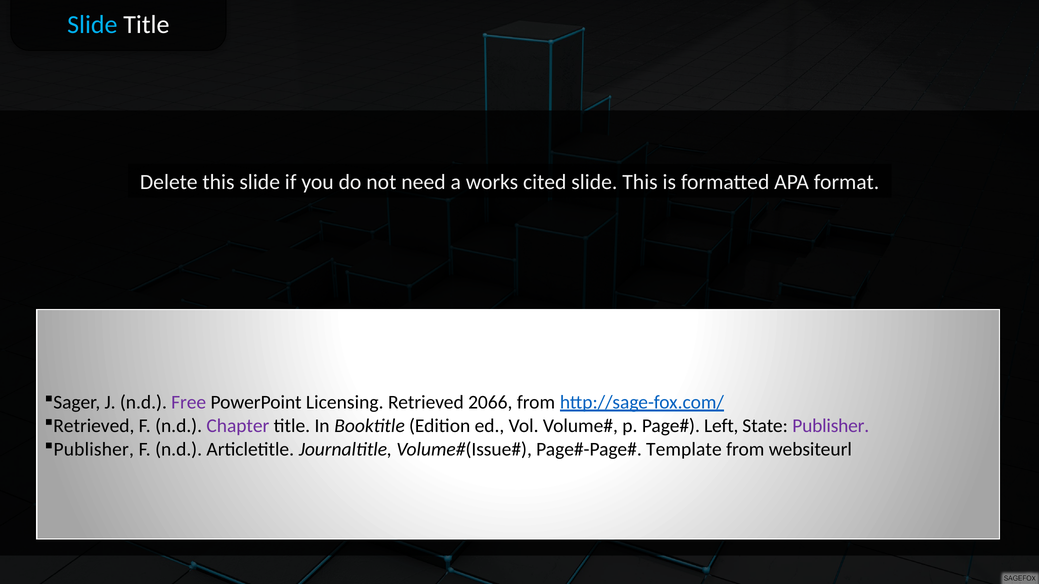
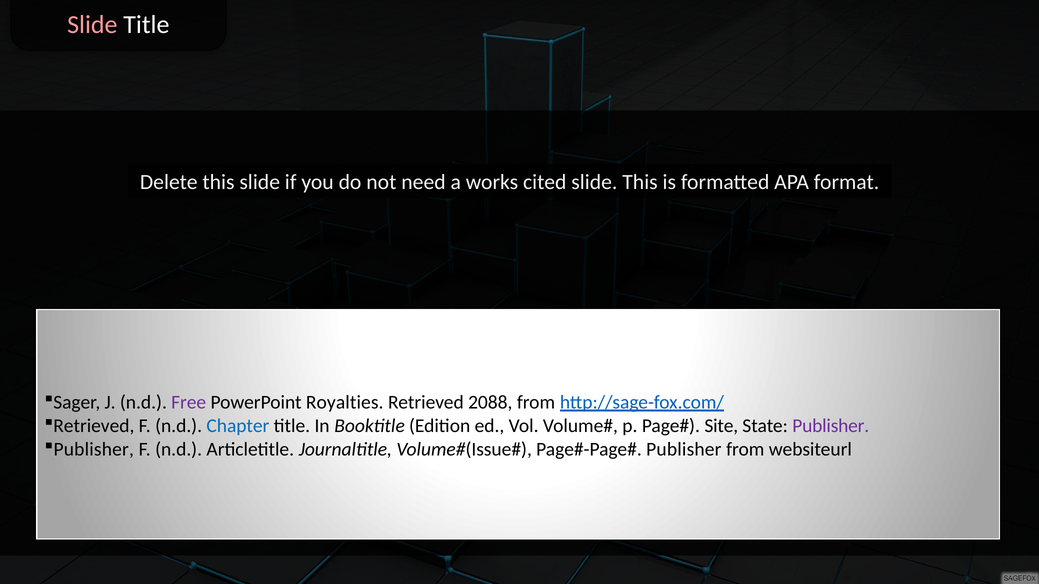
Slide colour: light blue -> pink (92, 25)
Licensing: Licensing -> Royalties (345, 402)
2066: 2066 -> 2088 (490, 402)
Chapter colour: purple -> blue (238, 426)
Left: Left -> Site (721, 426)
Template: Template -> Publisher (684, 450)
